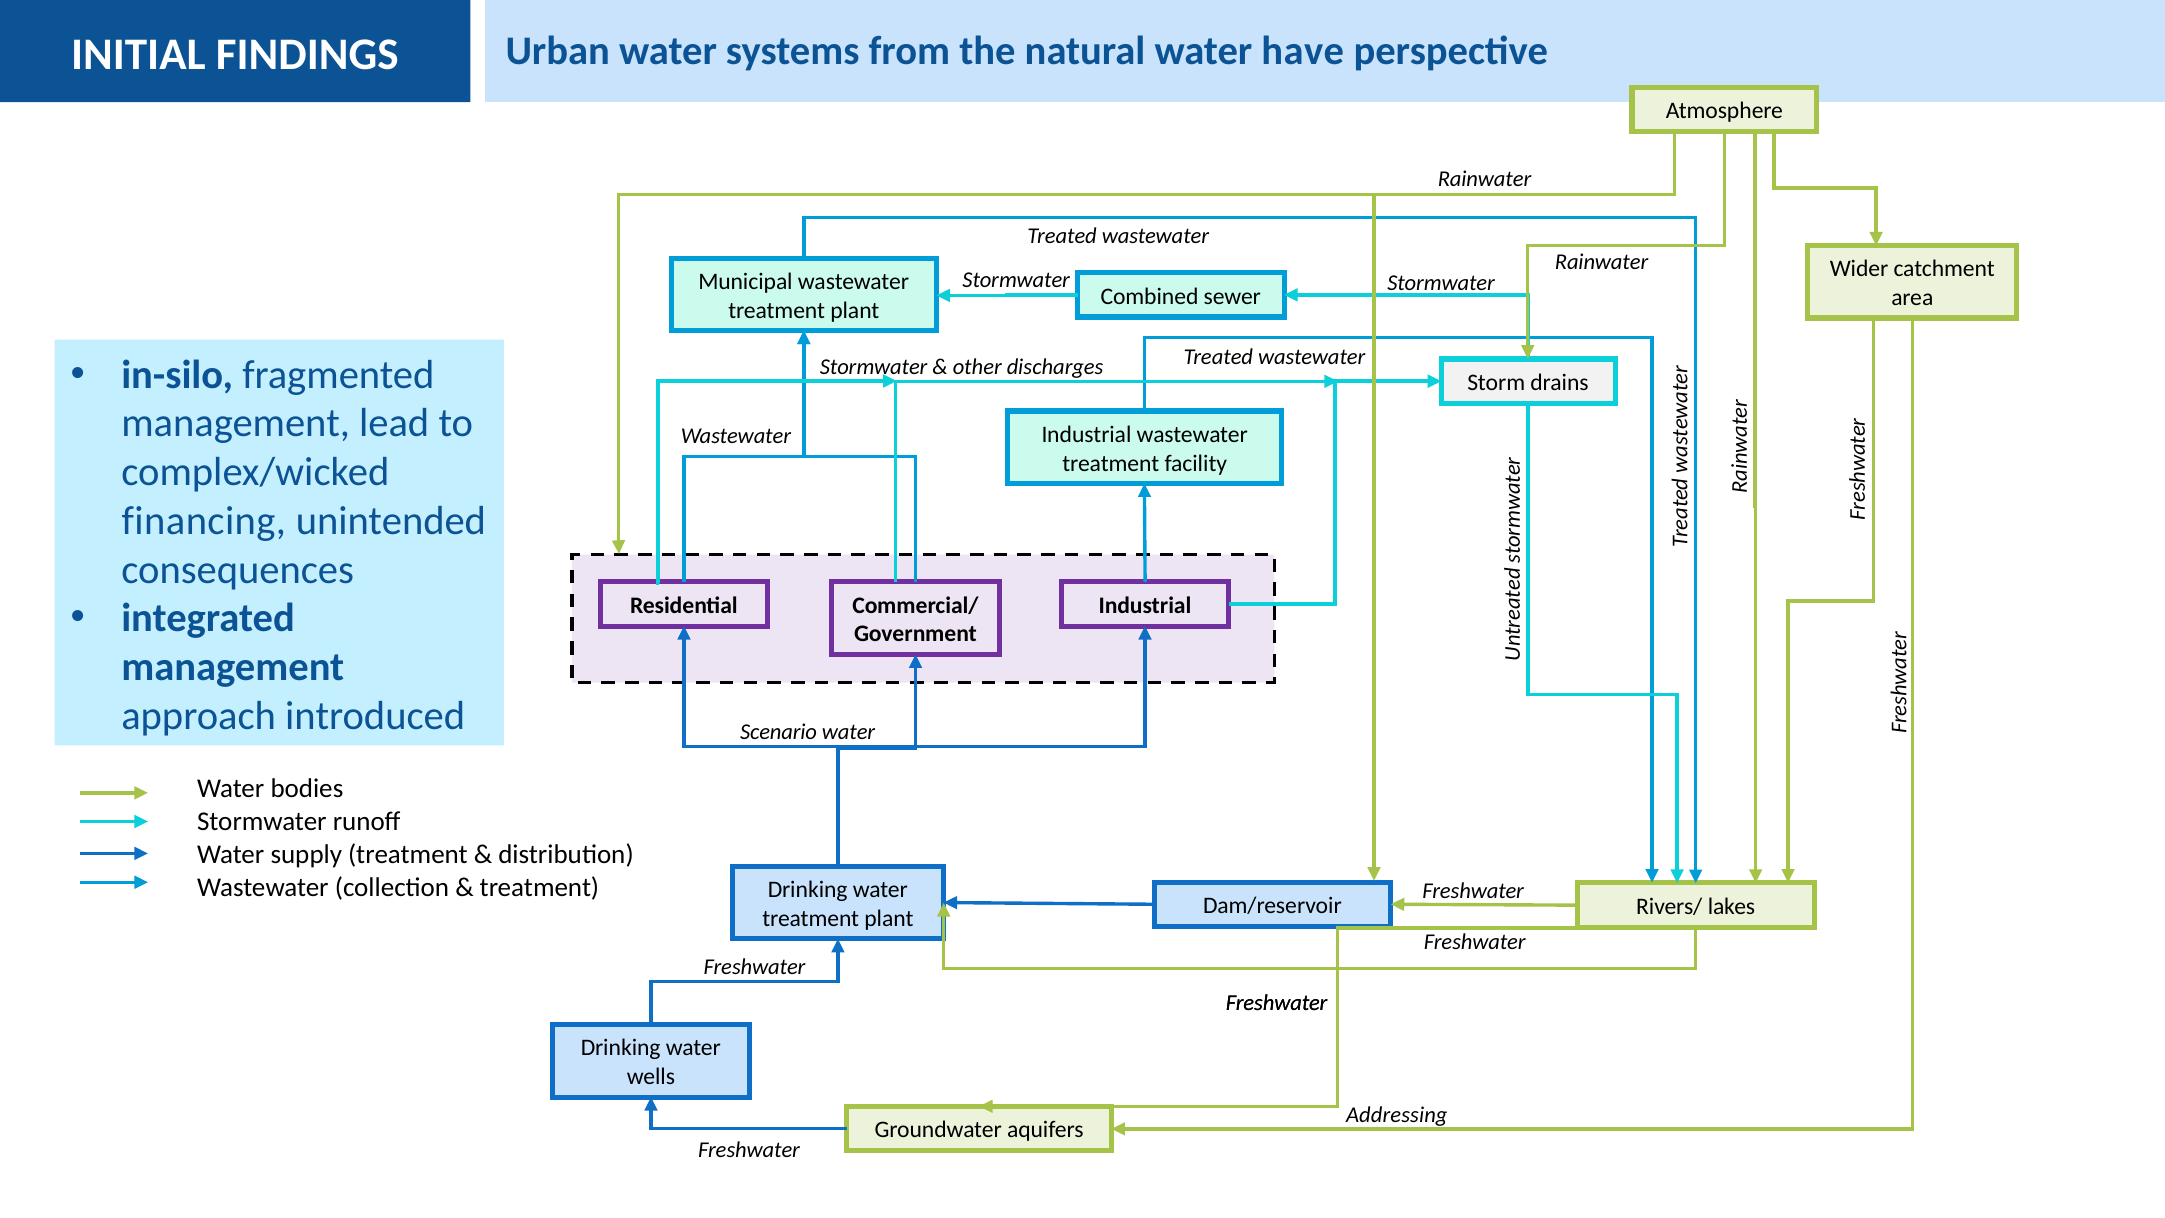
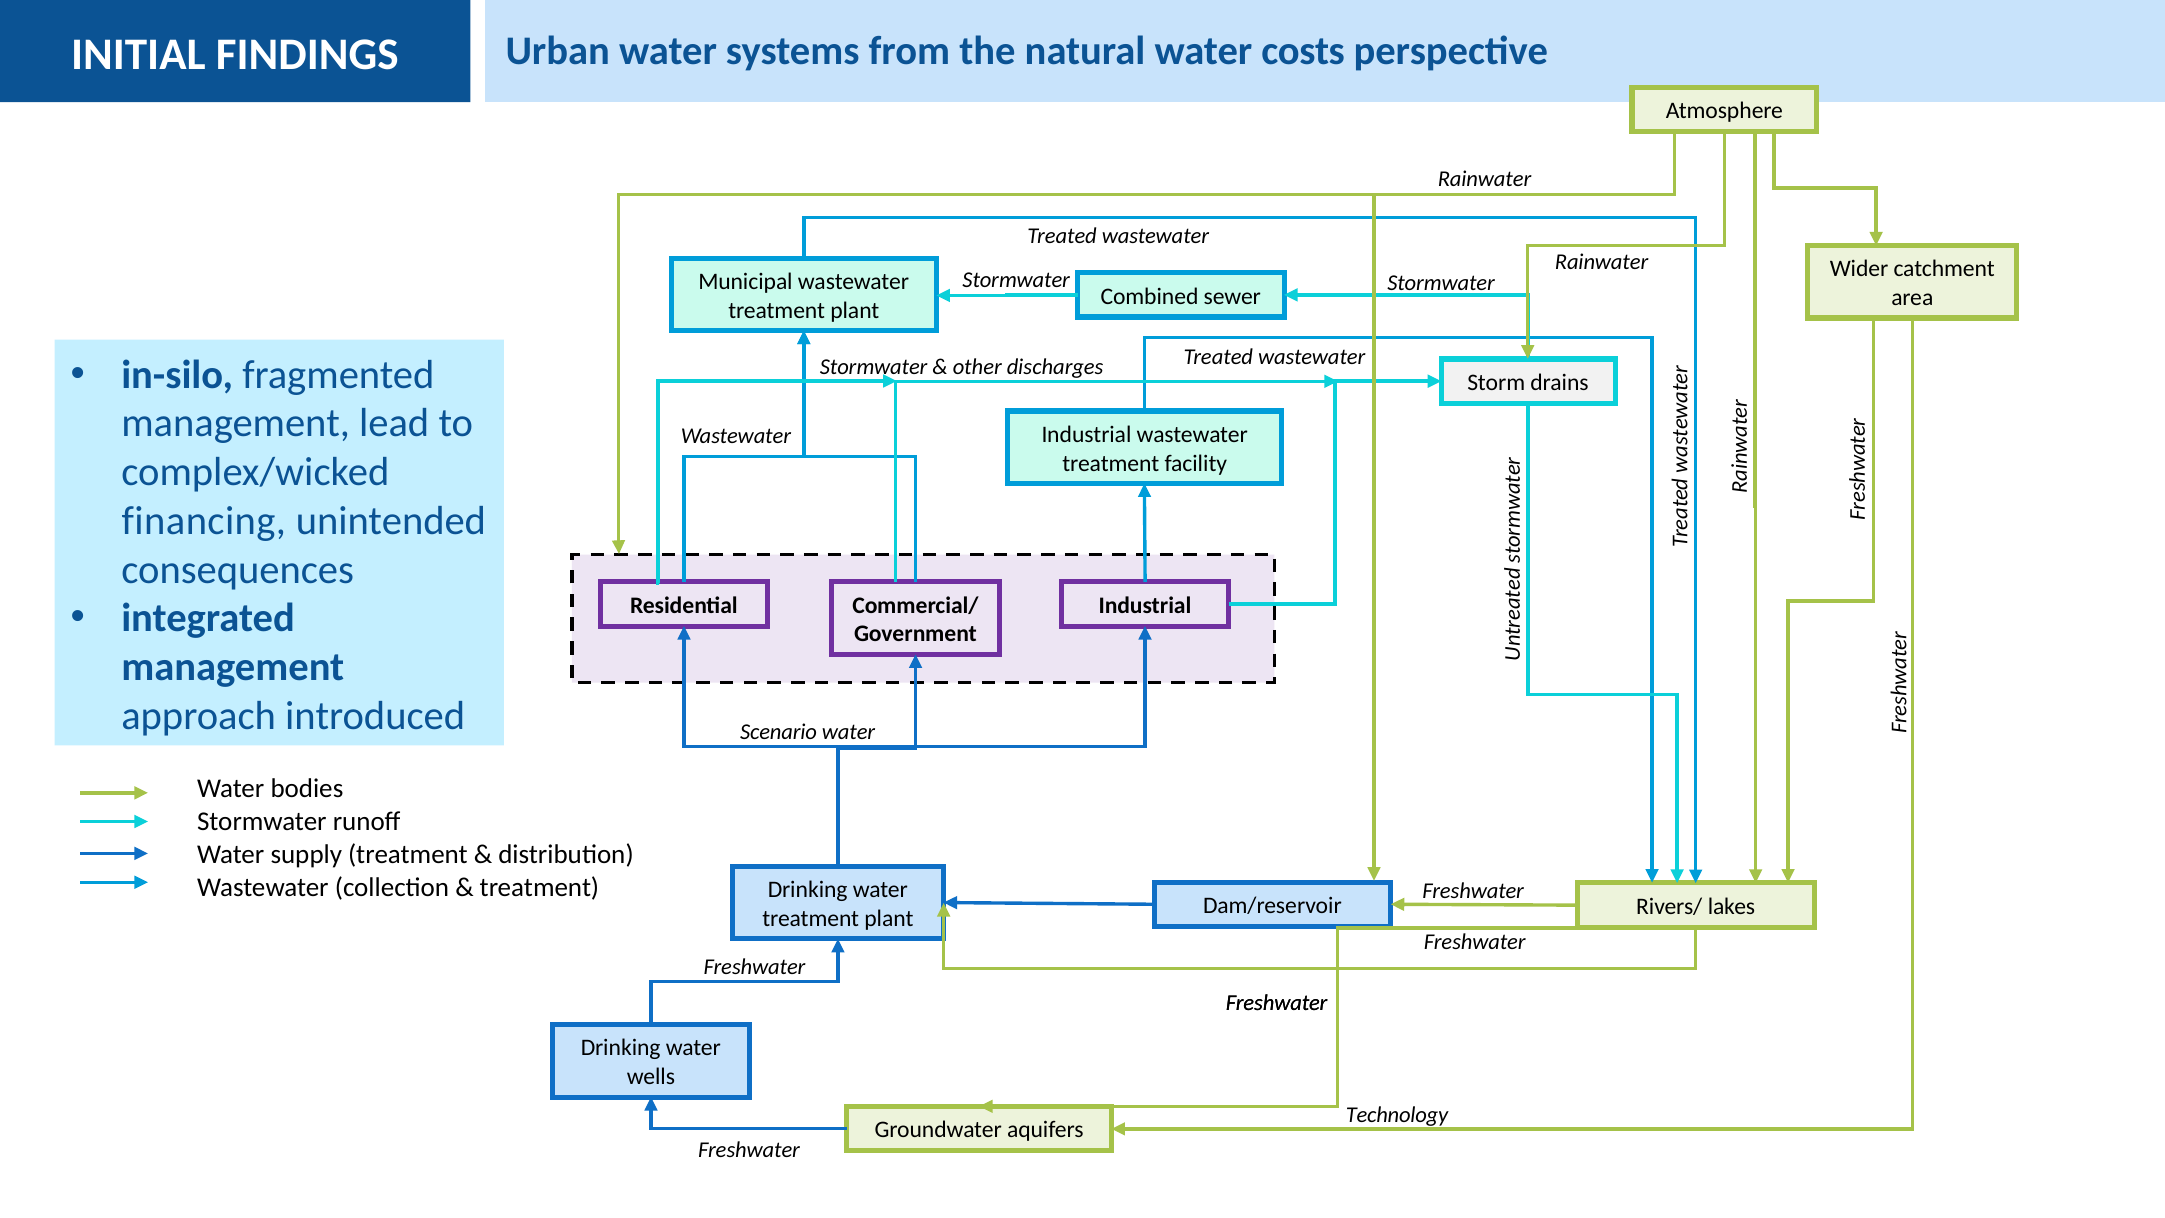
have: have -> costs (1303, 51)
Addressing: Addressing -> Technology (1397, 1115)
